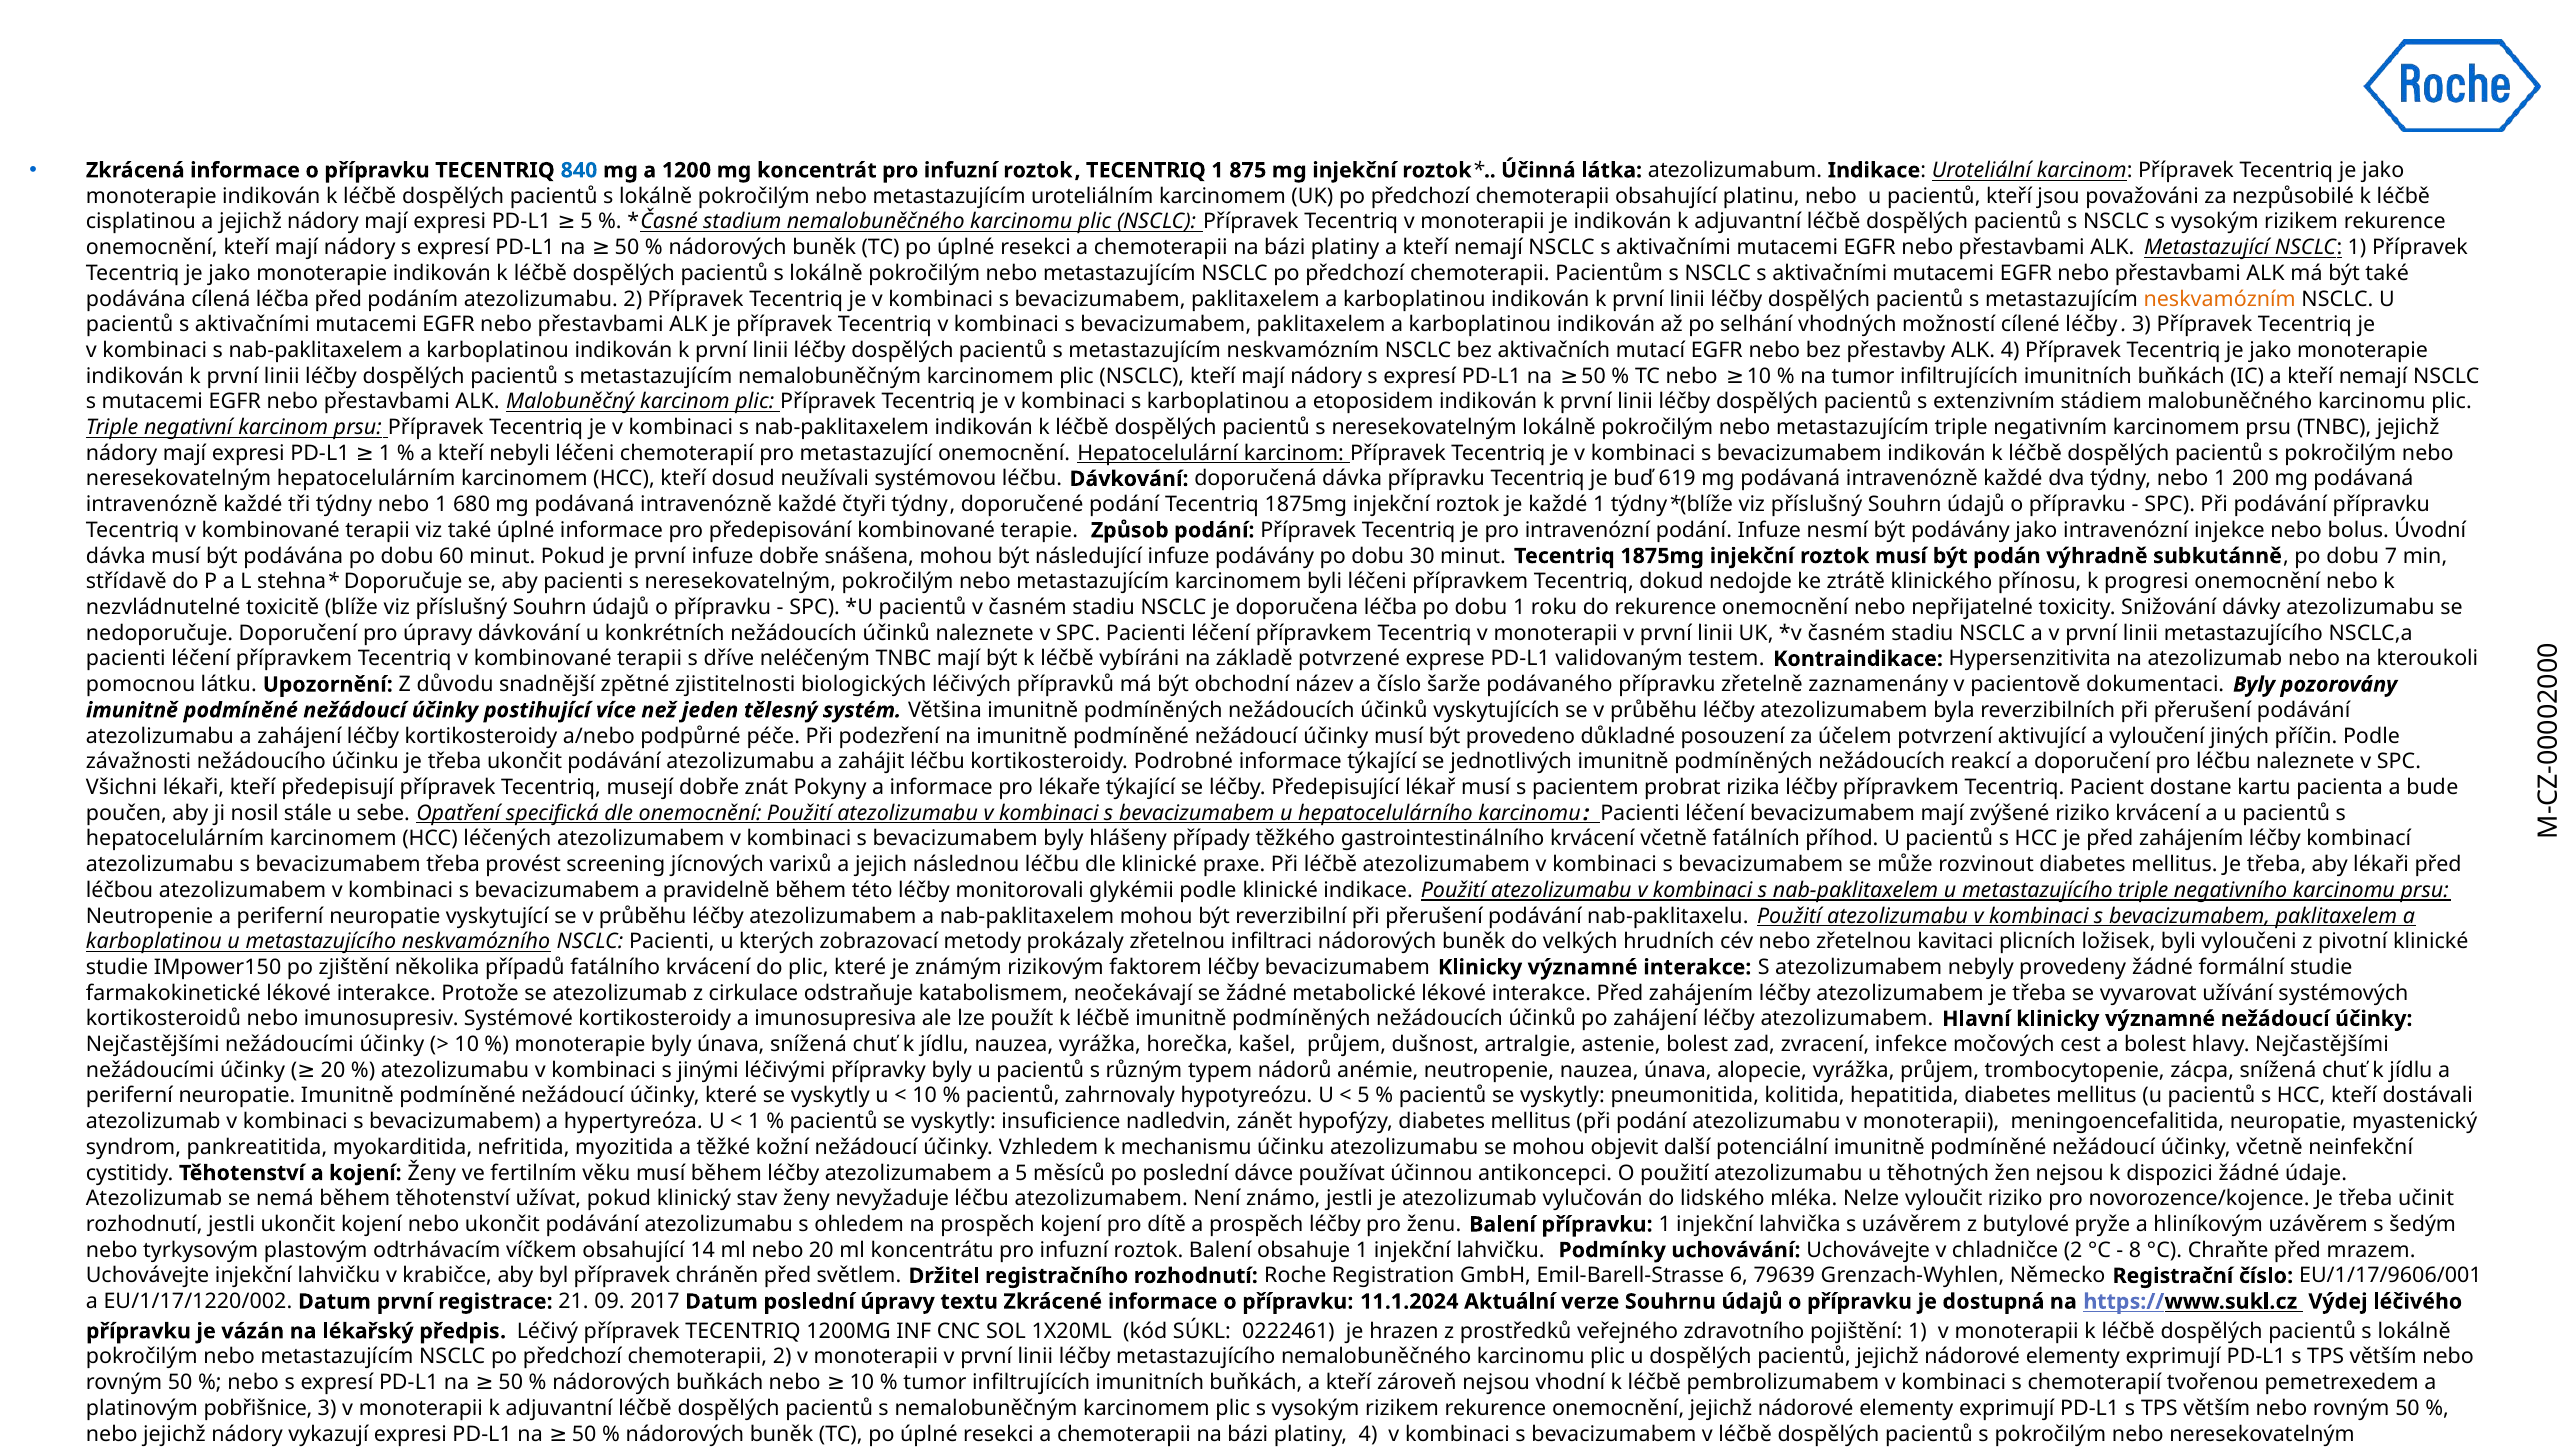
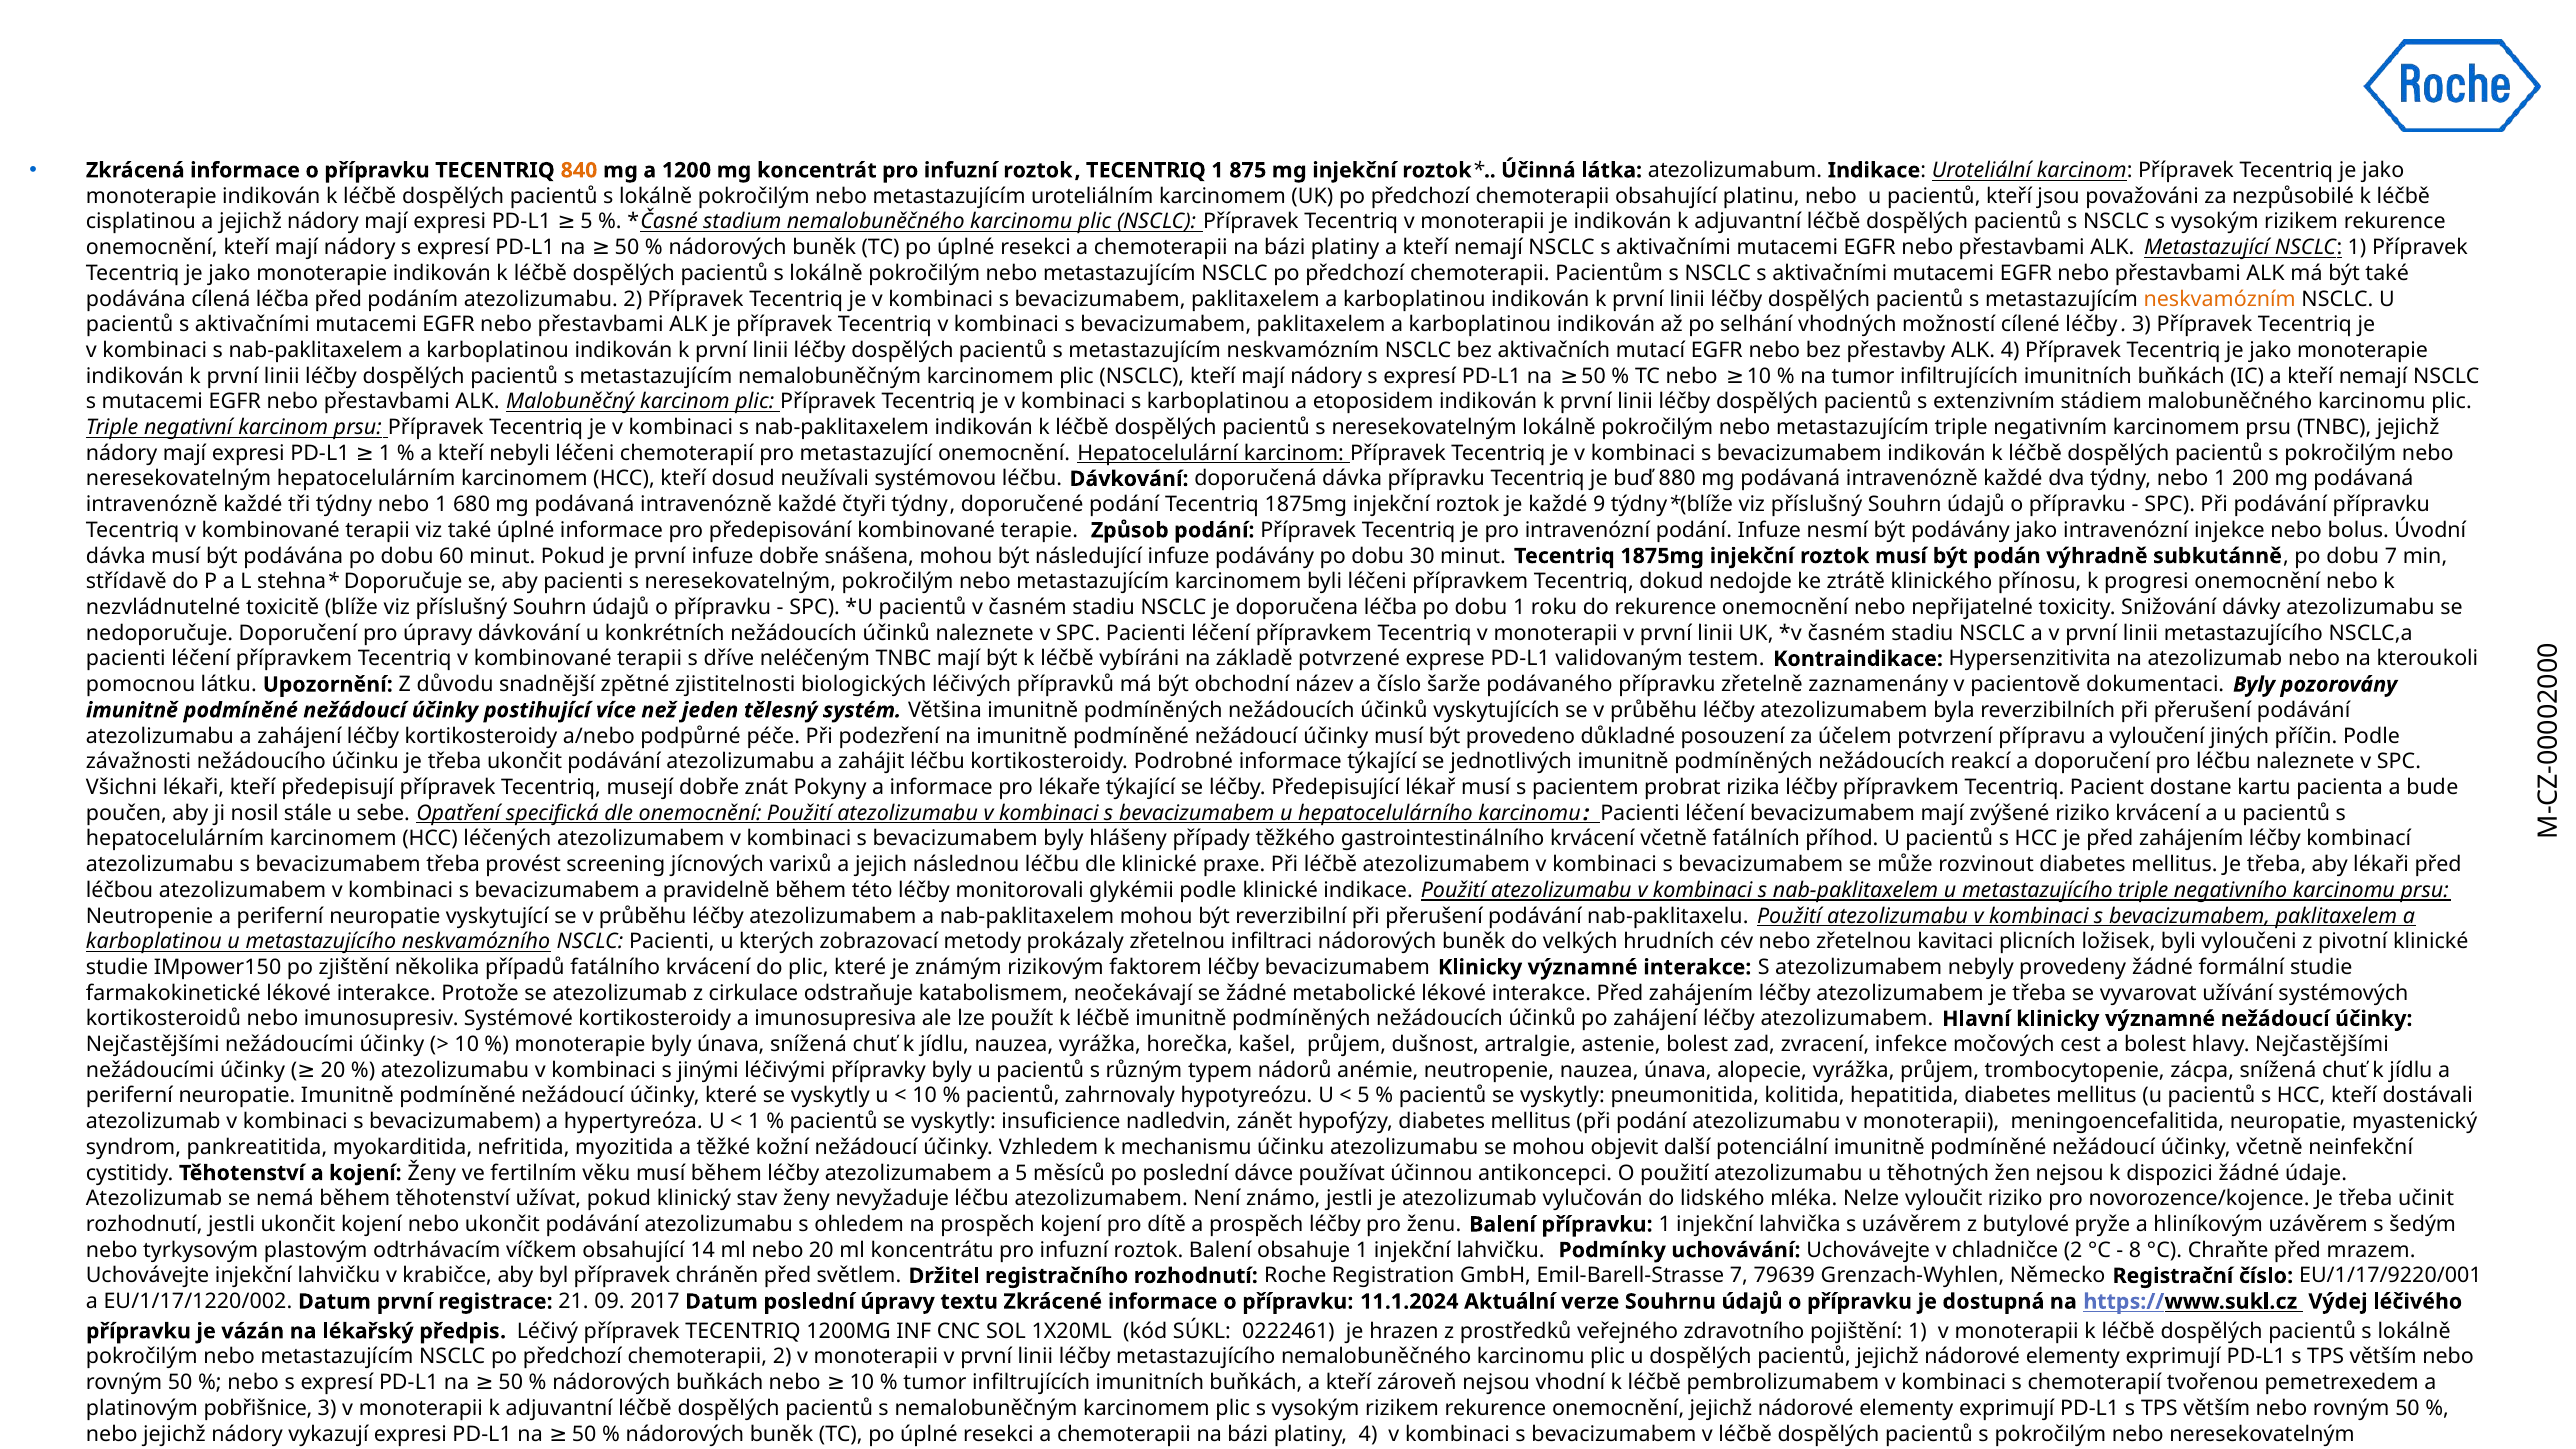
840 colour: blue -> orange (579, 170)
619: 619 -> 880 (1677, 479)
každé 1: 1 -> 9 (1599, 505)
aktivující: aktivující -> přípravu (2042, 736)
Emil-Barell-Strasse 6: 6 -> 7 (1739, 1276)
EU/1/17/9606/001: EU/1/17/9606/001 -> EU/1/17/9220/001 (2390, 1276)
